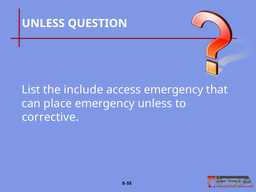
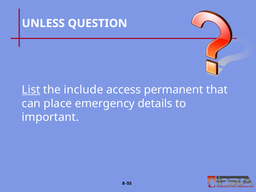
List underline: none -> present (31, 90)
access emergency: emergency -> permanent (174, 90)
emergency unless: unless -> details (155, 103)
corrective: corrective -> important (50, 117)
